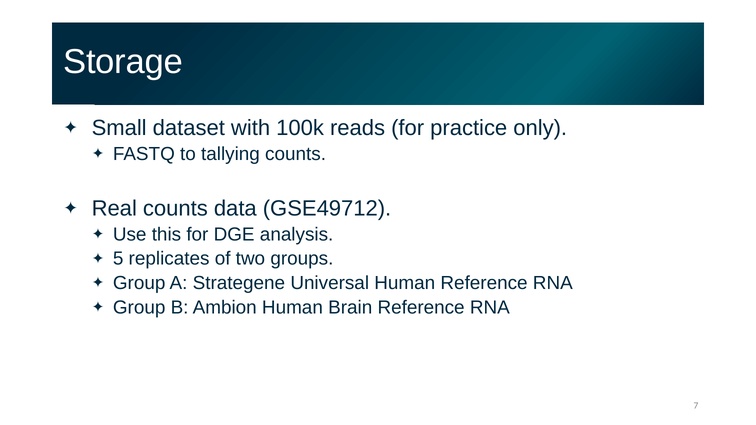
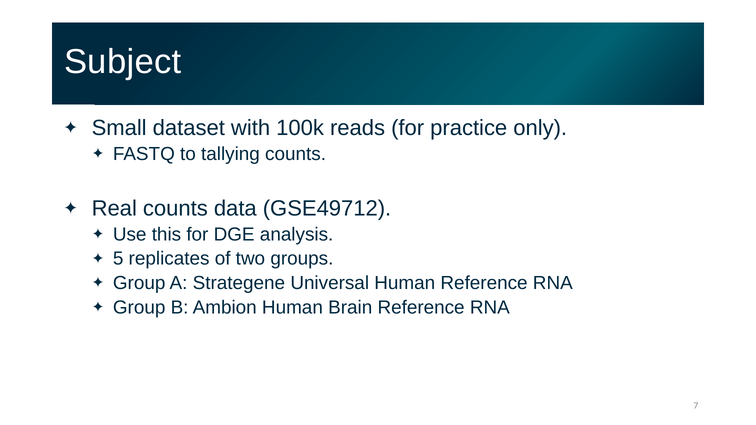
Storage: Storage -> Subject (123, 62)
